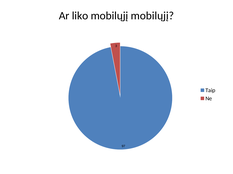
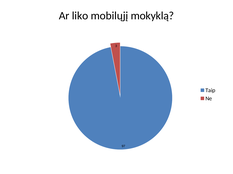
mobilųjį mobilųjį: mobilųjį -> mokyklą (152, 16)
